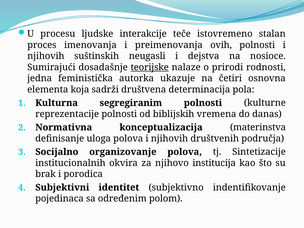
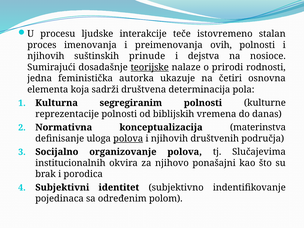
neugasli: neugasli -> prinude (147, 56)
polova underline: none -> present (128, 139)
Sintetizacije: Sintetizacije -> Slučajevima (259, 152)
institucija: institucija -> ponašajni (214, 163)
